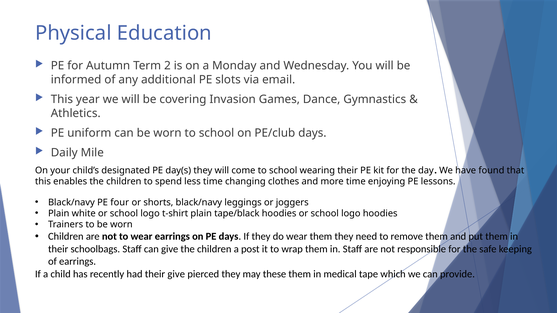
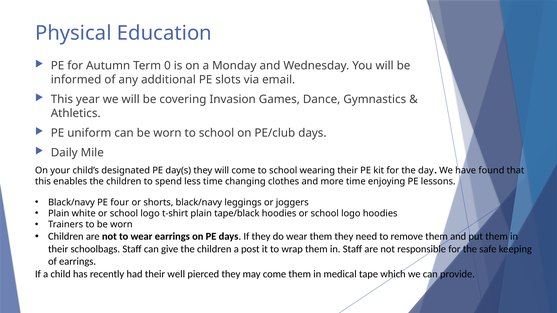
2: 2 -> 0 (167, 66)
their give: give -> well (176, 274)
may these: these -> come (275, 274)
